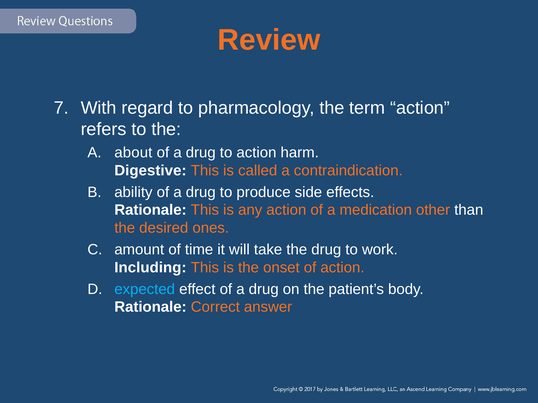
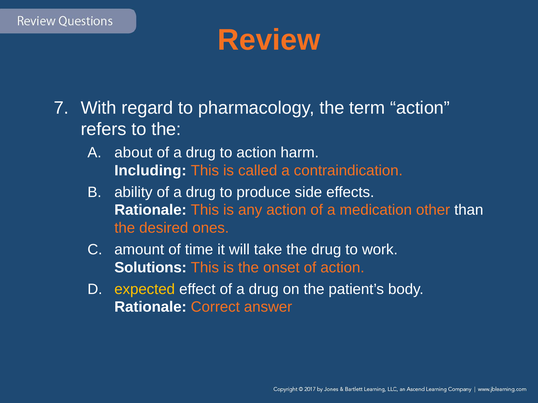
Digestive: Digestive -> Including (150, 171)
Including: Including -> Solutions (150, 268)
expected colour: light blue -> yellow (145, 290)
